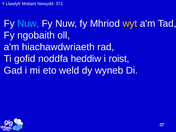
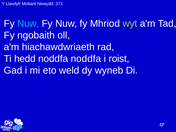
wyt colour: yellow -> light green (130, 24)
gofid: gofid -> hedd (25, 59)
noddfa heddiw: heddiw -> noddfa (86, 59)
